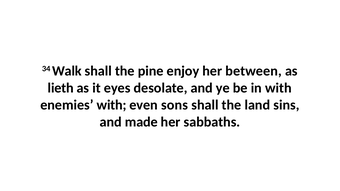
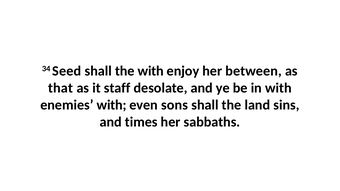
Walk: Walk -> Seed (67, 71)
the pine: pine -> with (151, 71)
lieth: lieth -> that (61, 88)
eyes: eyes -> staff (117, 88)
made: made -> times (141, 122)
